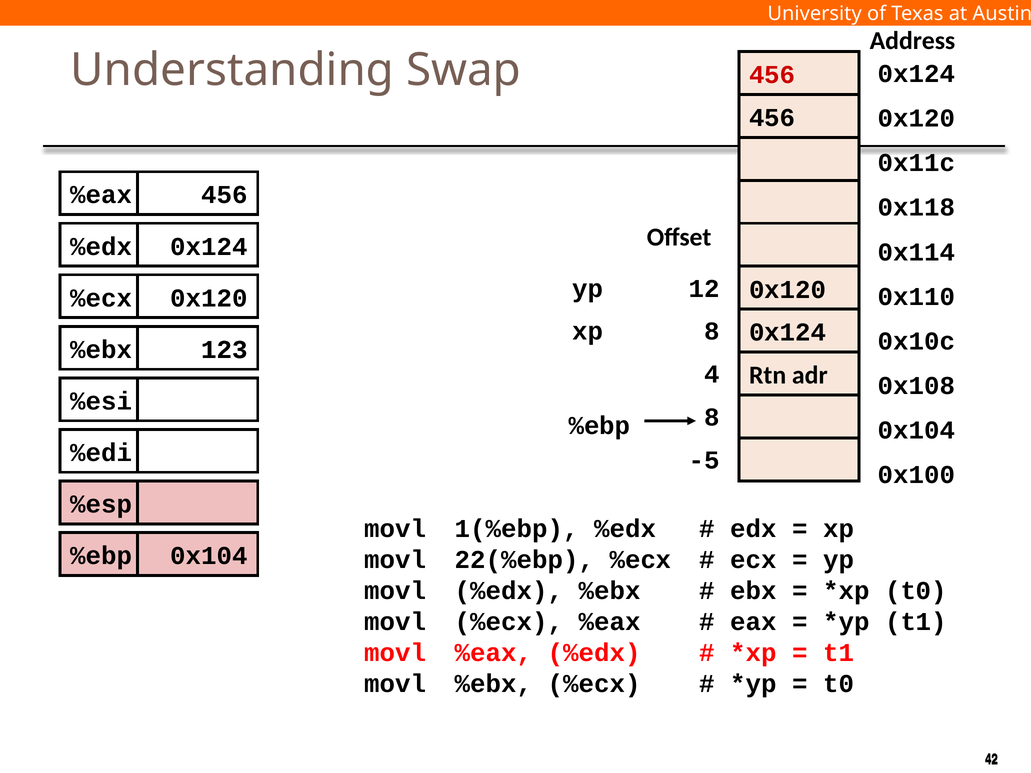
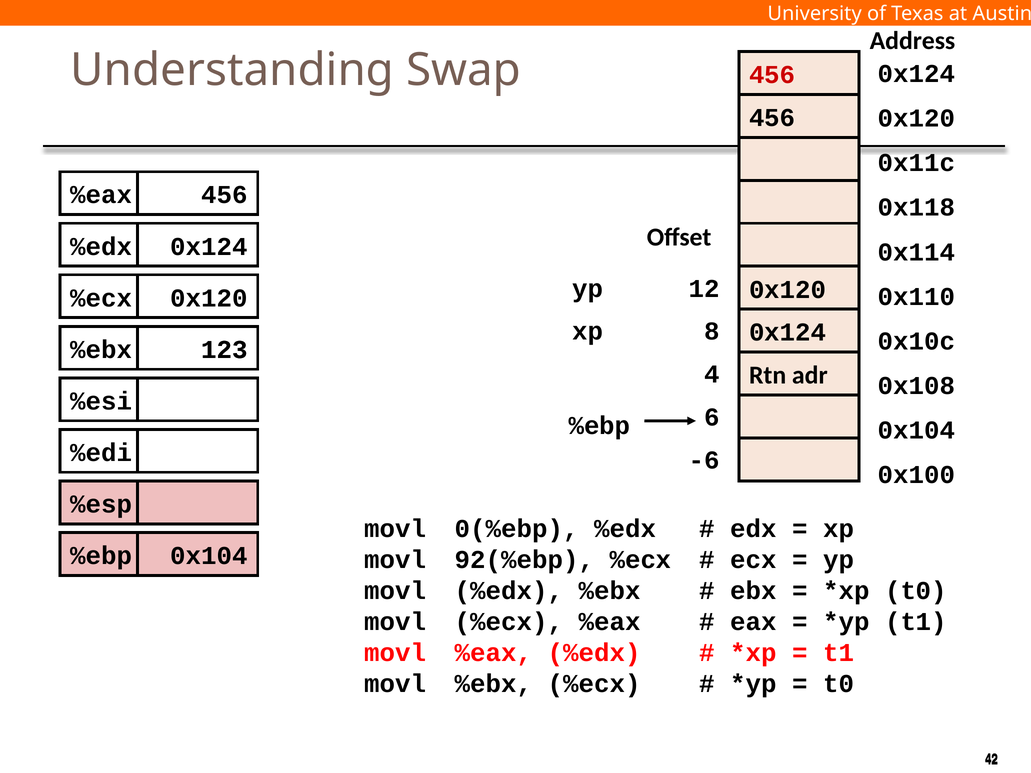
%ebp 8: 8 -> 6 (712, 418)
-5: -5 -> -6 (704, 460)
1(%ebp: 1(%ebp -> 0(%ebp (517, 529)
22(%ebp: 22(%ebp -> 92(%ebp (525, 560)
